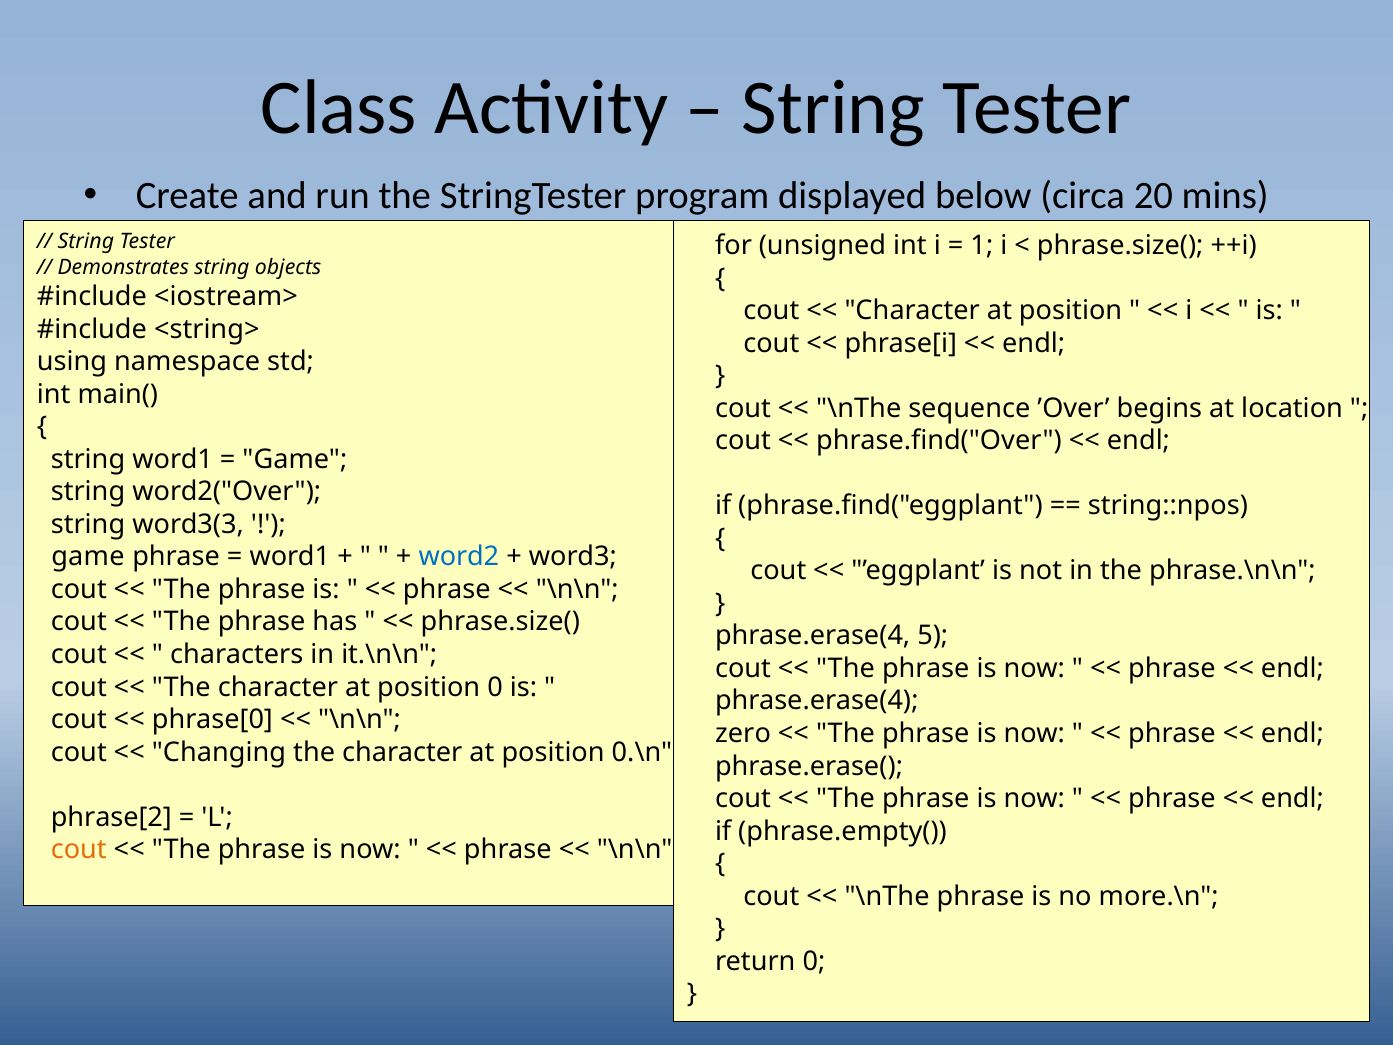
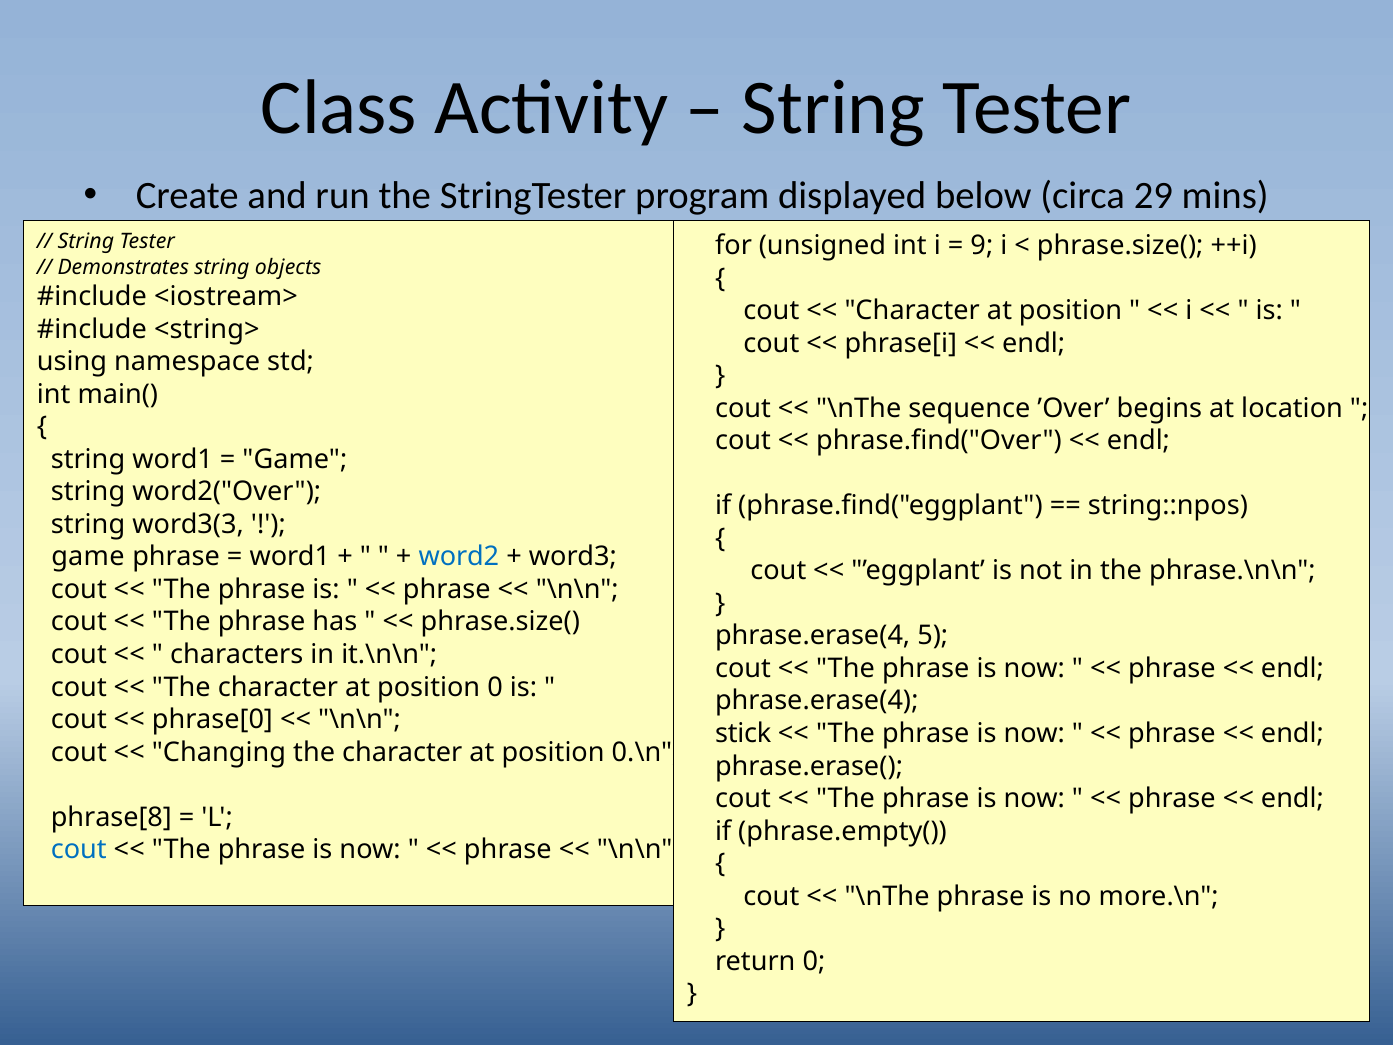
20: 20 -> 29 (1153, 195)
1: 1 -> 9 (982, 246)
zero: zero -> stick (743, 733)
phrase[2: phrase[2 -> phrase[8 (111, 817)
cout colour: orange -> blue (79, 850)
